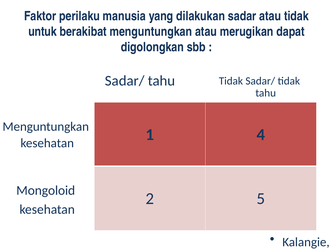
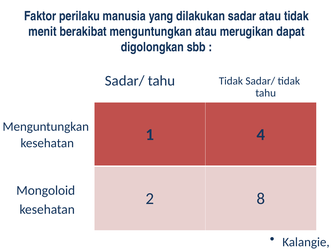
untuk: untuk -> menit (42, 32)
5: 5 -> 8 (261, 199)
